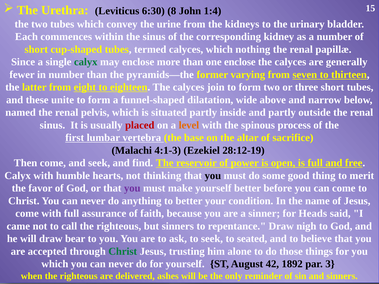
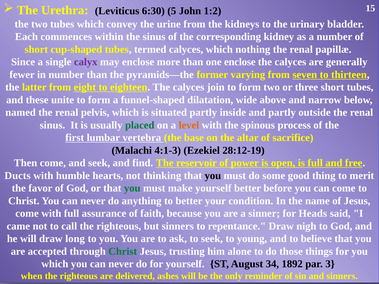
8: 8 -> 5 (172, 11)
1:4: 1:4 -> 1:2 (212, 11)
calyx colour: green -> purple (86, 62)
placed colour: red -> green (140, 125)
Calyx: Calyx -> Ducts (18, 176)
you colour: purple -> green (132, 188)
bear: bear -> long (75, 239)
seated: seated -> young (252, 239)
42: 42 -> 34 (272, 264)
